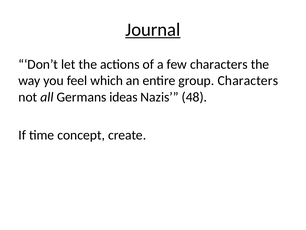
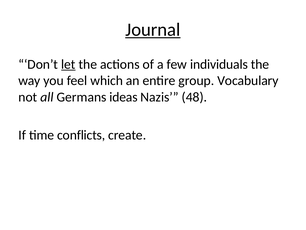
let underline: none -> present (68, 64)
few characters: characters -> individuals (219, 64)
group Characters: Characters -> Vocabulary (248, 81)
concept: concept -> conflicts (81, 135)
